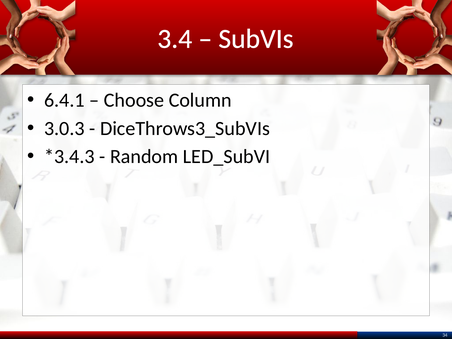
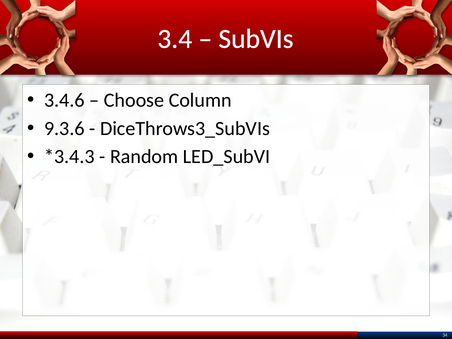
6.4.1: 6.4.1 -> 3.4.6 (64, 100)
3.0.3: 3.0.3 -> 9.3.6 (64, 128)
